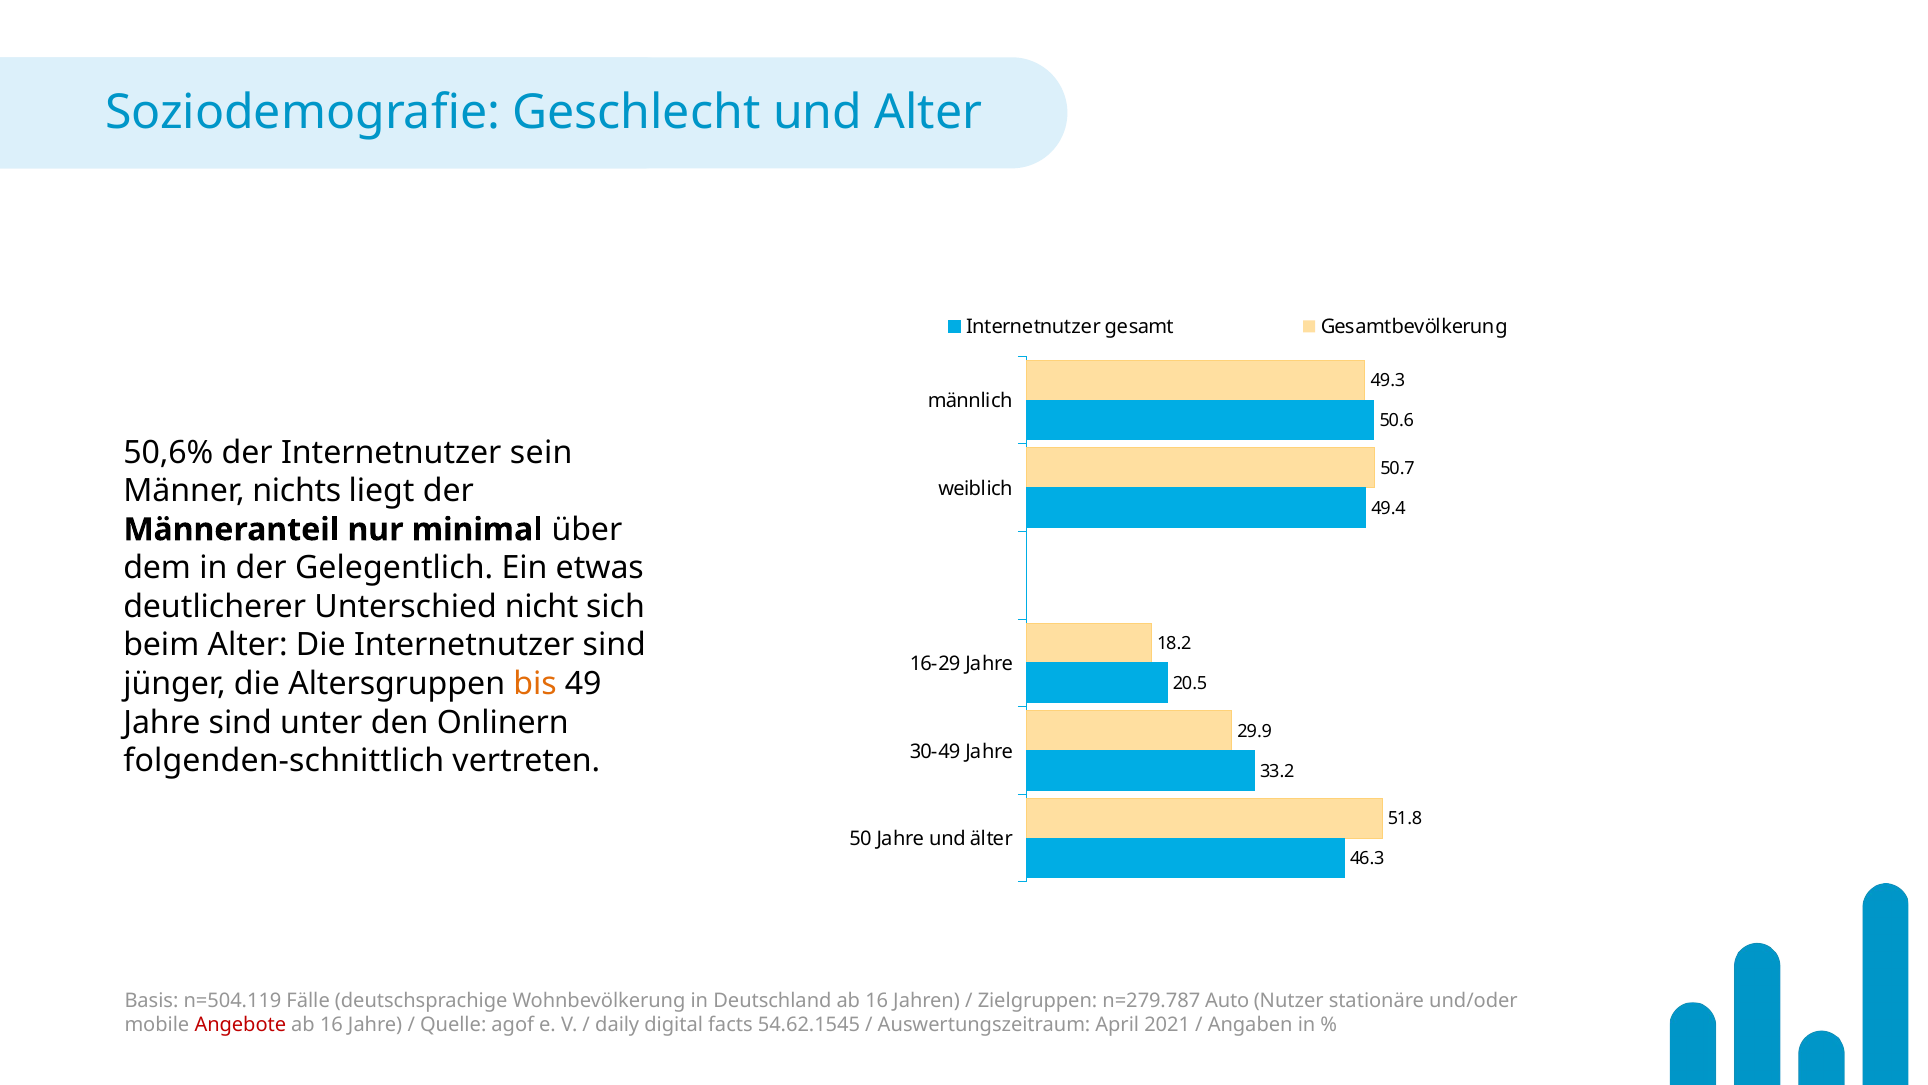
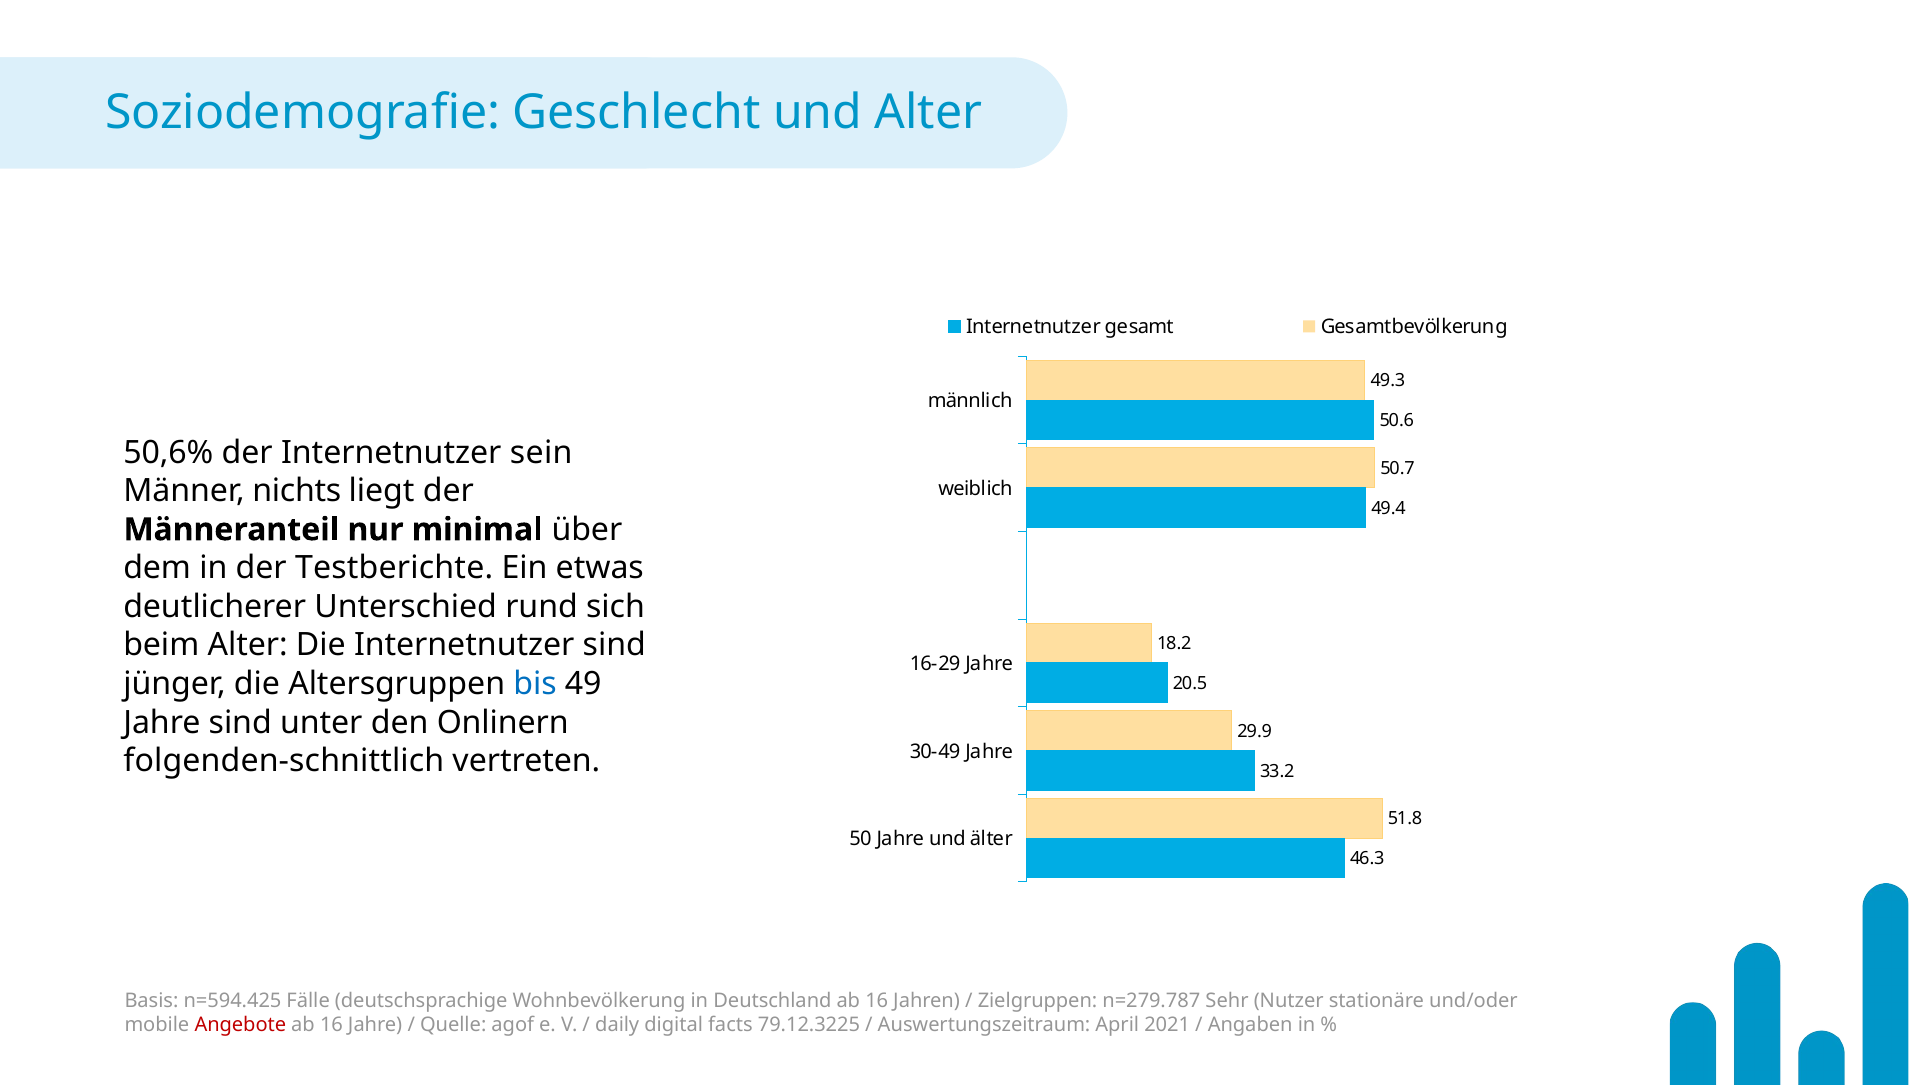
Gelegentlich: Gelegentlich -> Testberichte (394, 568)
nicht: nicht -> rund (542, 607)
bis colour: orange -> blue (535, 684)
n=504.119: n=504.119 -> n=594.425 (233, 1001)
Auto: Auto -> Sehr (1227, 1001)
54.62.1545: 54.62.1545 -> 79.12.3225 (809, 1025)
